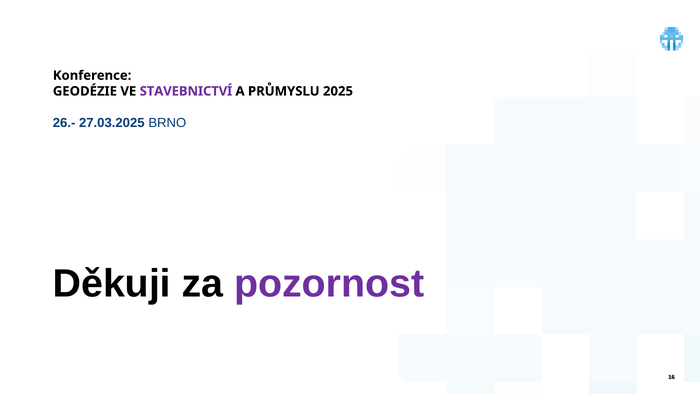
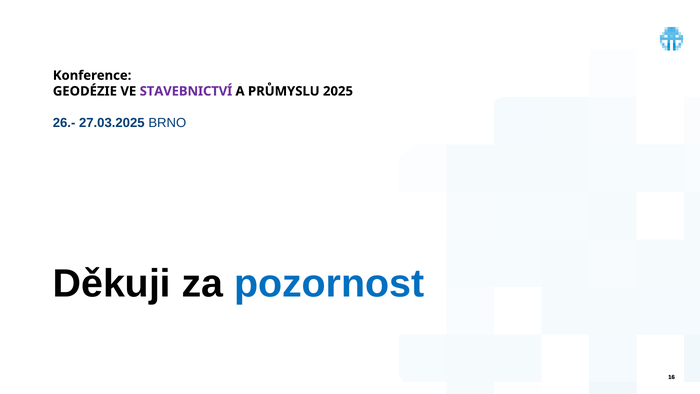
pozornost colour: purple -> blue (329, 284)
